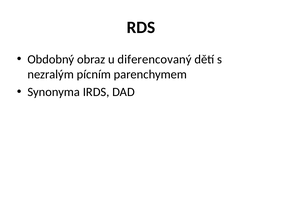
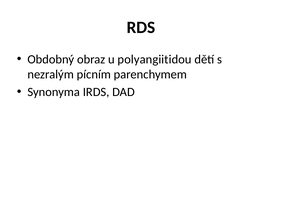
diferencovaný: diferencovaný -> polyangiitidou (155, 59)
